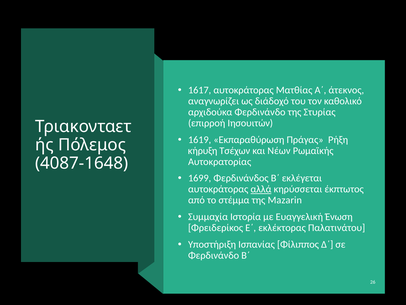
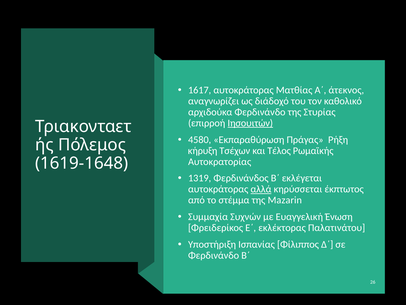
Ιησουιτών underline: none -> present (250, 123)
1619: 1619 -> 4580 (200, 139)
Νέων: Νέων -> Τέλος (279, 150)
4087-1648: 4087-1648 -> 1619-1648 (82, 163)
1699: 1699 -> 1319 (200, 178)
Ιστορία: Ιστορία -> Συχνών (246, 217)
